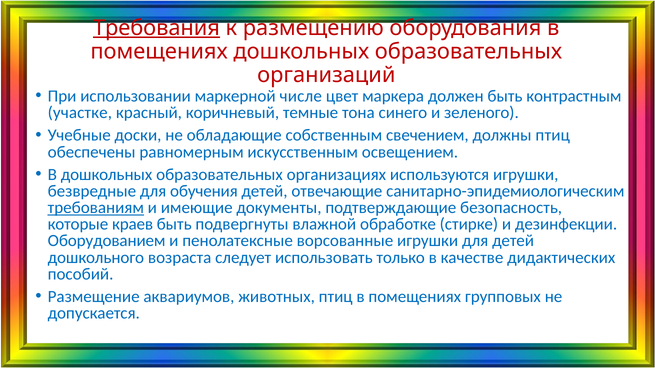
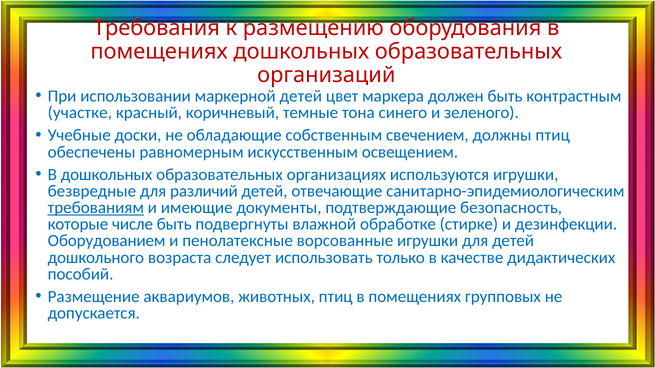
Требования underline: present -> none (156, 28)
маркерной числе: числе -> детей (301, 96)
обучения: обучения -> различий (204, 191)
краев: краев -> числе (133, 225)
